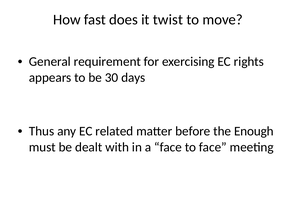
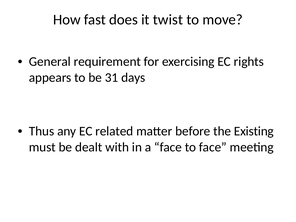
30: 30 -> 31 (112, 78)
Enough: Enough -> Existing (254, 131)
